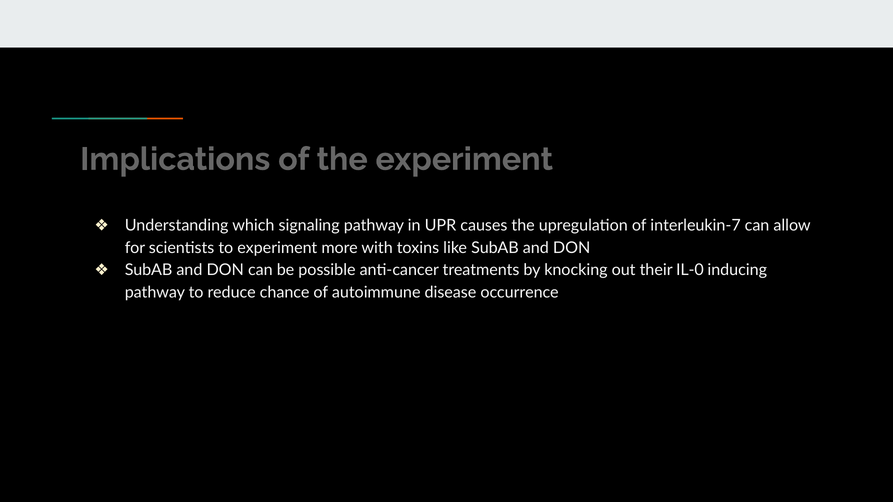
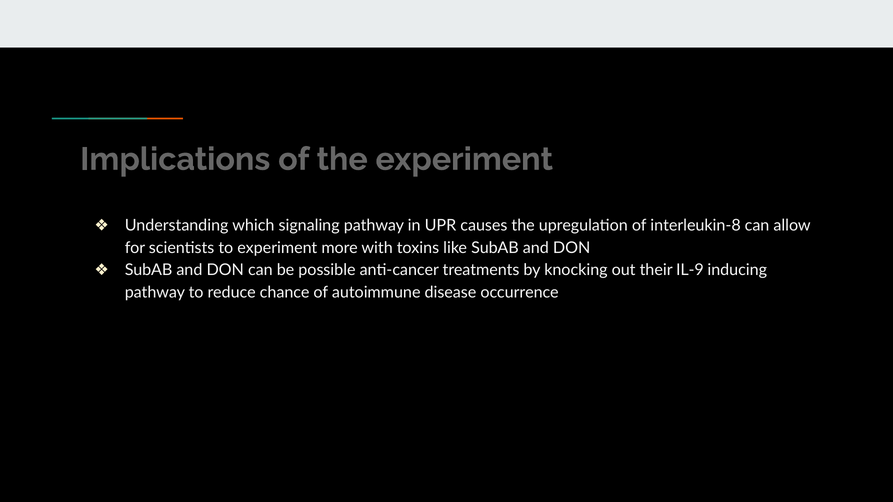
interleukin-7: interleukin-7 -> interleukin-8 (696, 226)
IL-0: IL-0 -> IL-9 (690, 270)
